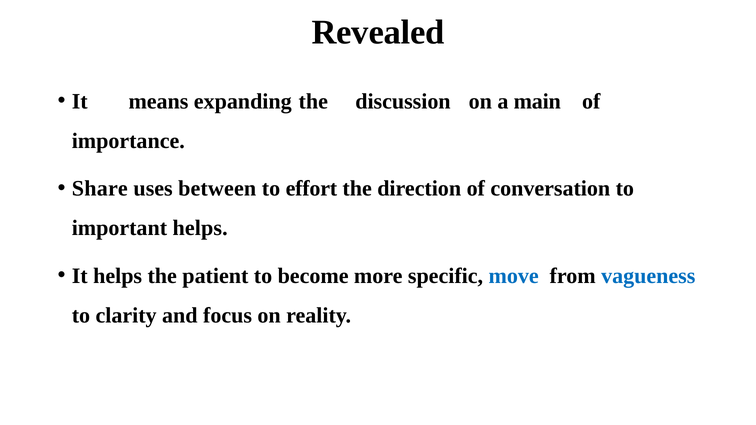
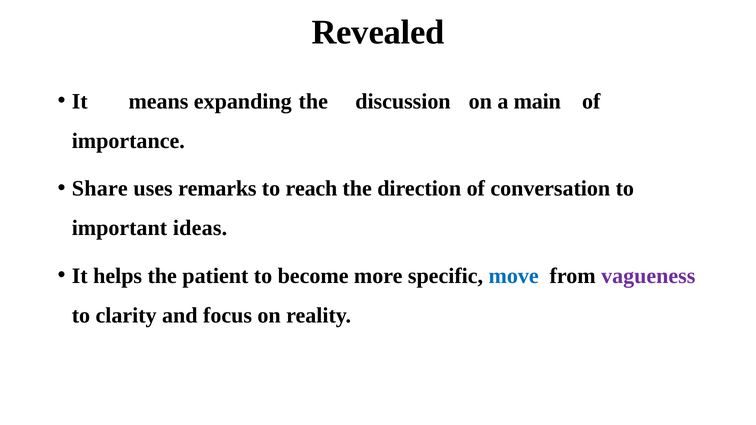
between: between -> remarks (217, 189)
effort: effort -> reach (311, 189)
important helps: helps -> ideas (200, 228)
vagueness colour: blue -> purple (648, 276)
